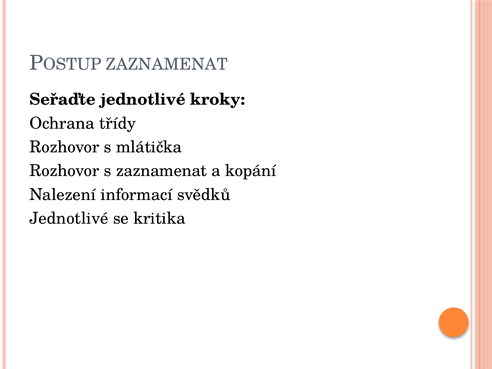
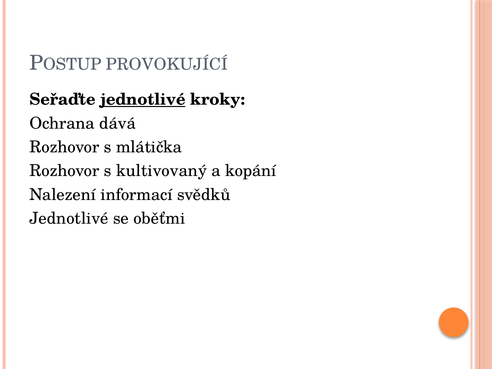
ZAZNAMENAT: ZAZNAMENAT -> PROVOKUJÍCÍ (167, 64)
jednotlivé underline: none -> present (143, 100)
třídy: třídy -> dává (118, 123)
s zaznamenat: zaznamenat -> kultivovaný (161, 171)
kritika: kritika -> oběťmi (159, 218)
